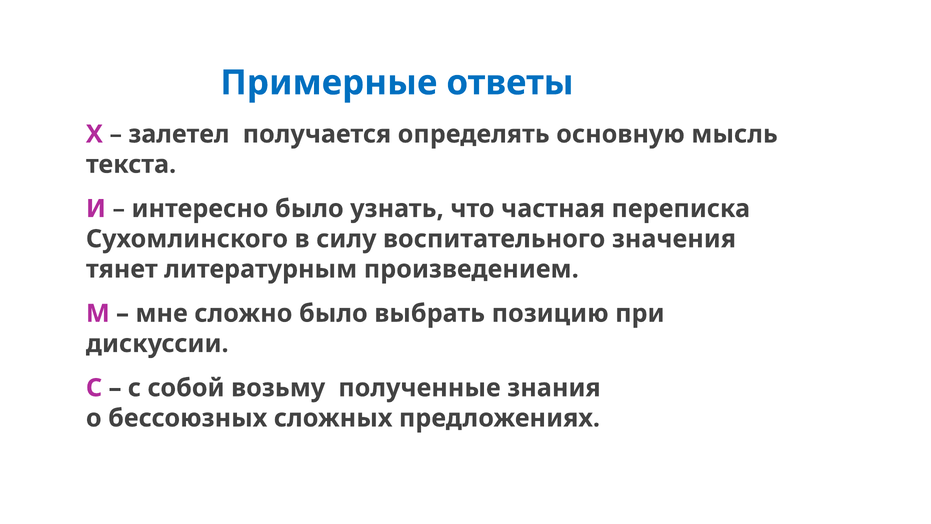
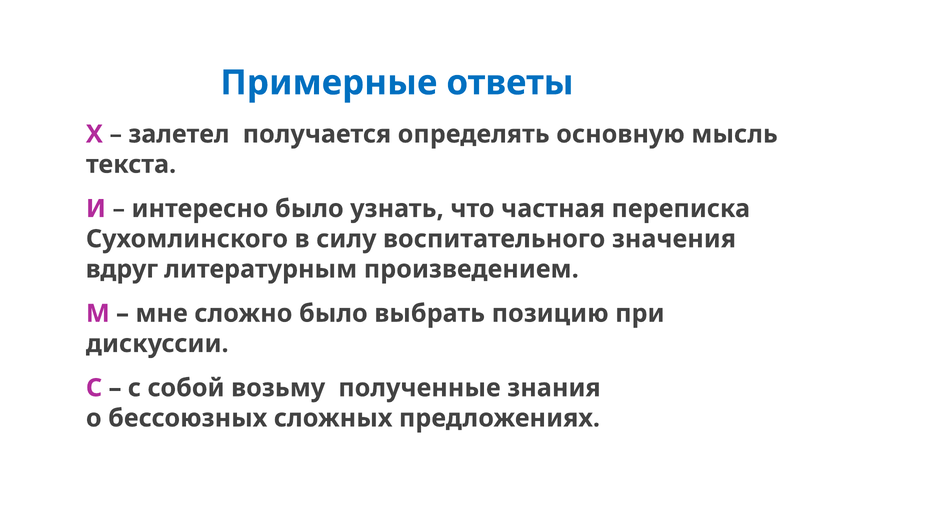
тянет: тянет -> вдруг (122, 269)
